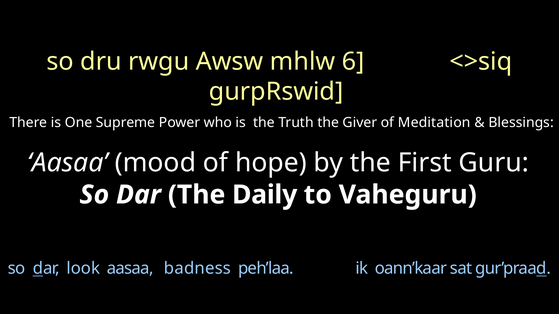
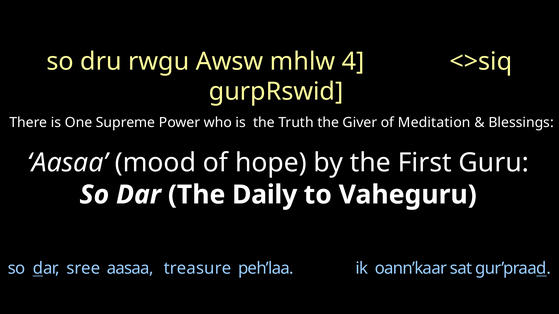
6: 6 -> 4 (353, 62)
look: look -> sree (83, 269)
badness: badness -> treasure (197, 269)
